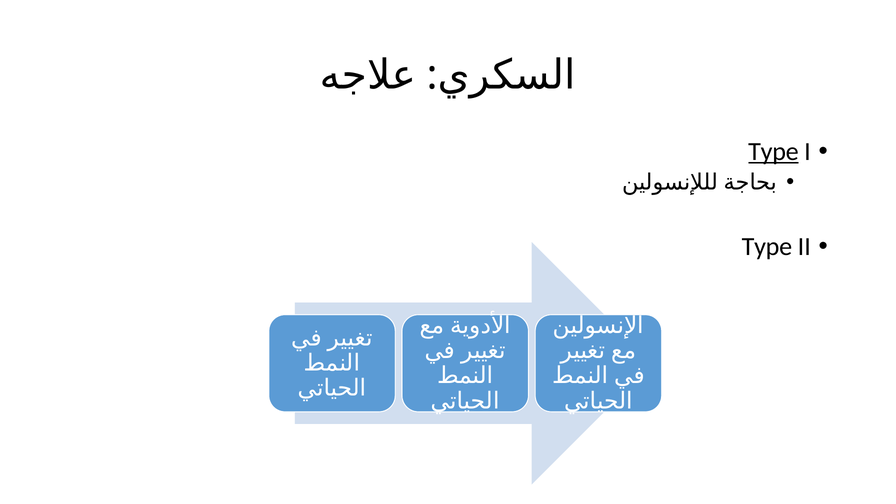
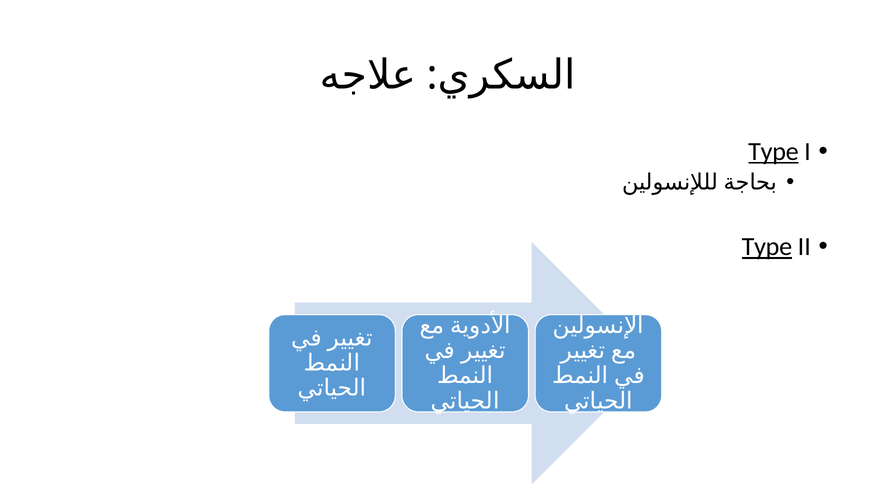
Type underline: none -> present (767, 247)
